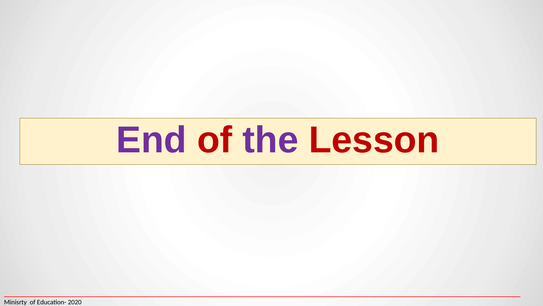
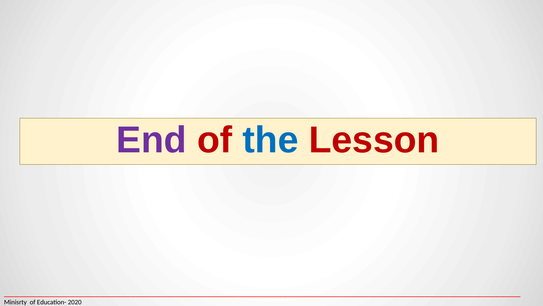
the colour: purple -> blue (271, 140)
